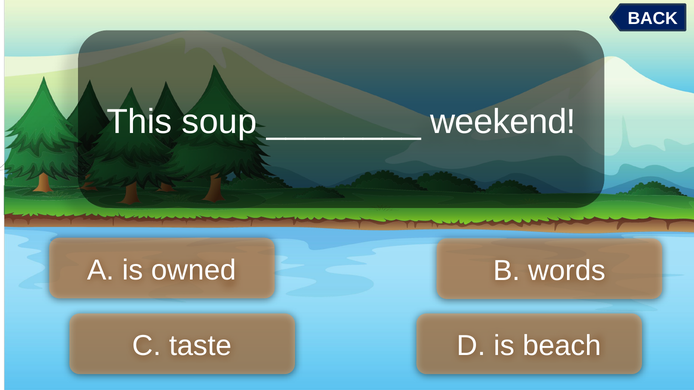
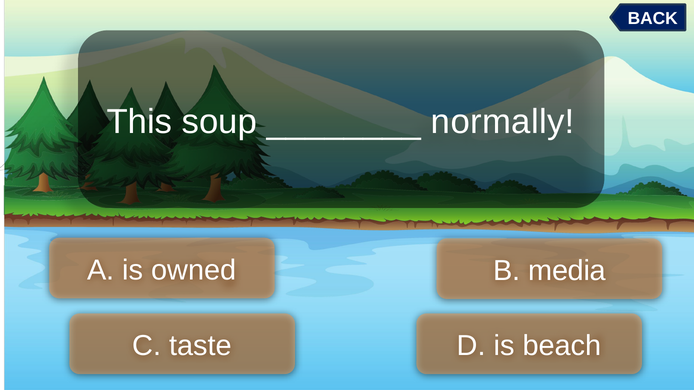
weekend: weekend -> normally (503, 122)
words: words -> media (567, 271)
